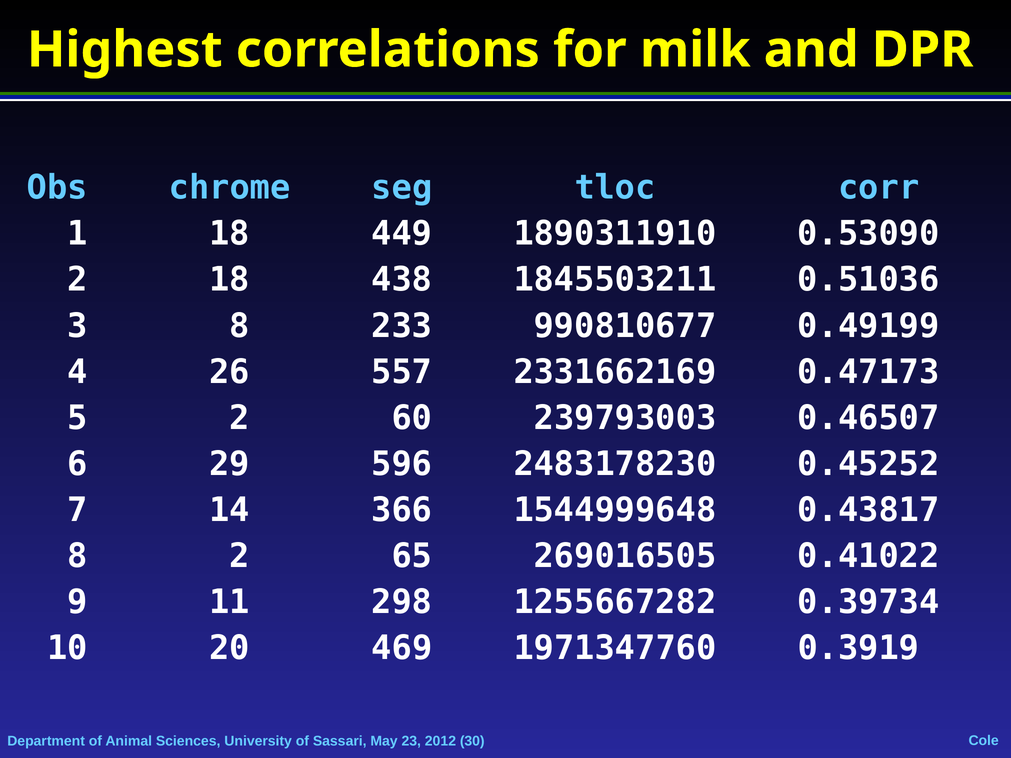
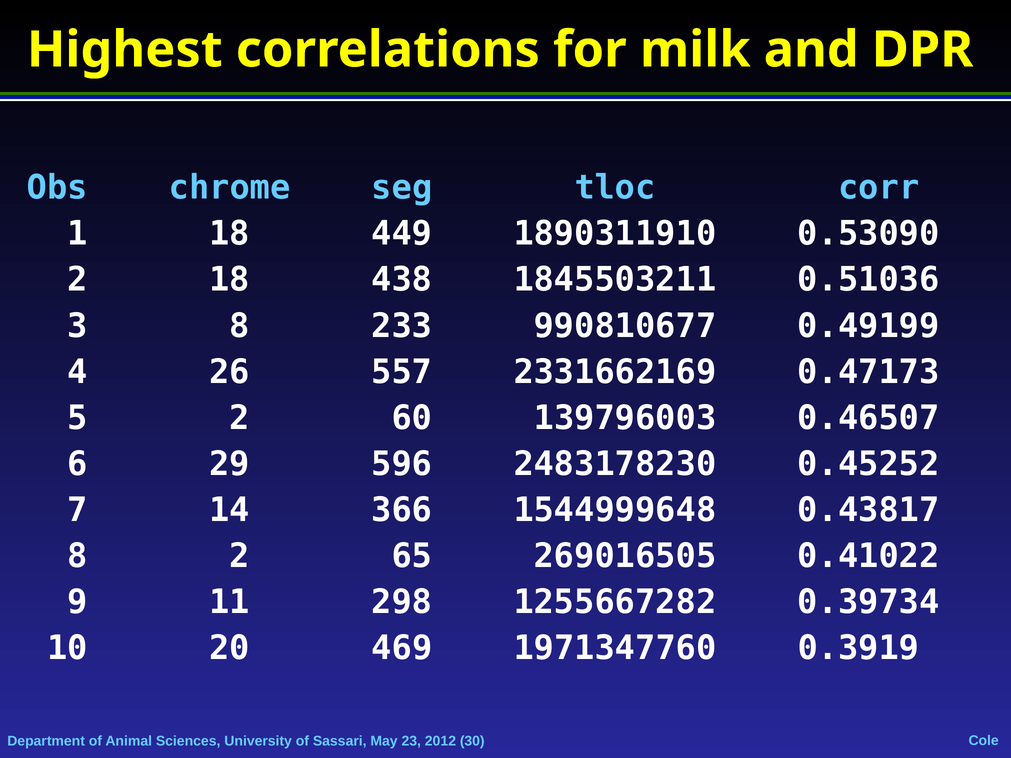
239793003: 239793003 -> 139796003 (625, 418)
